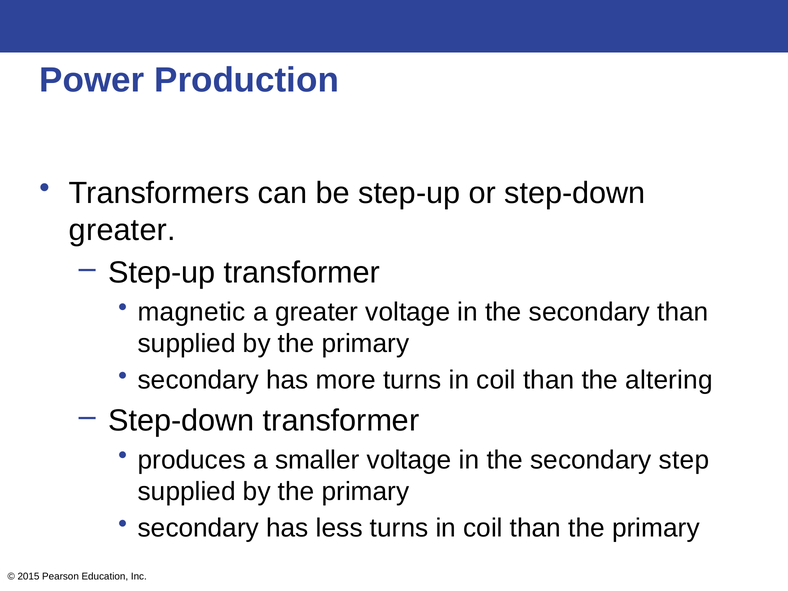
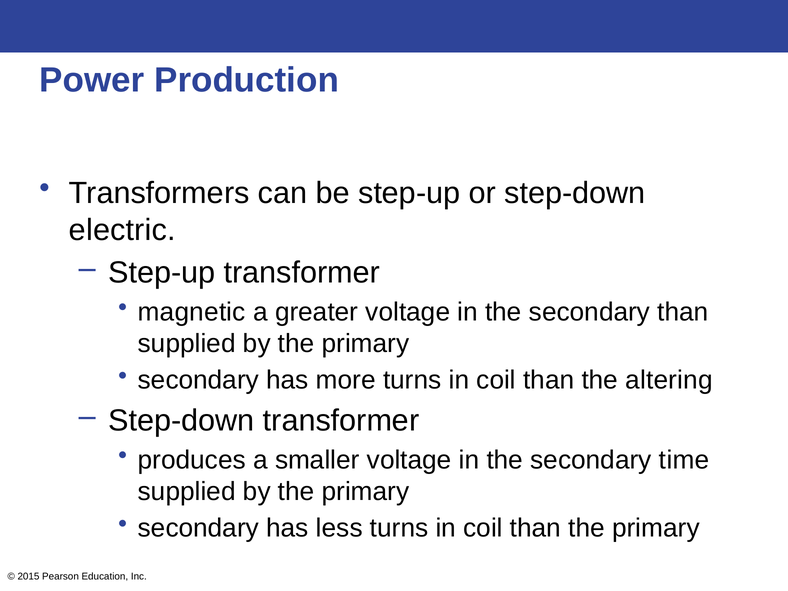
greater: greater -> electric (122, 230)
step: step -> time (684, 460)
